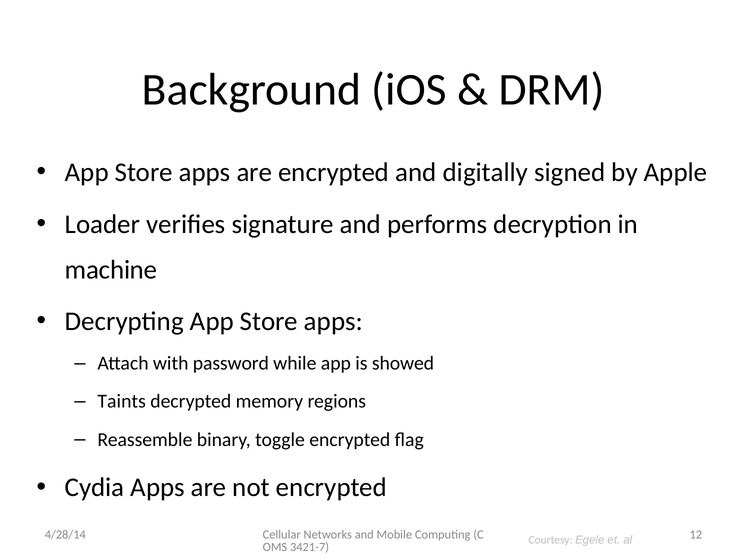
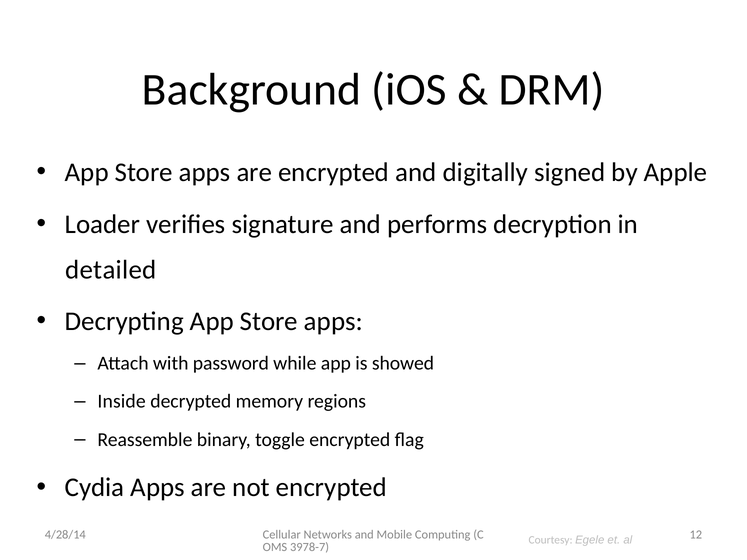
machine: machine -> detailed (111, 270)
Taints: Taints -> Inside (122, 402)
3421-7: 3421-7 -> 3978-7 (310, 547)
